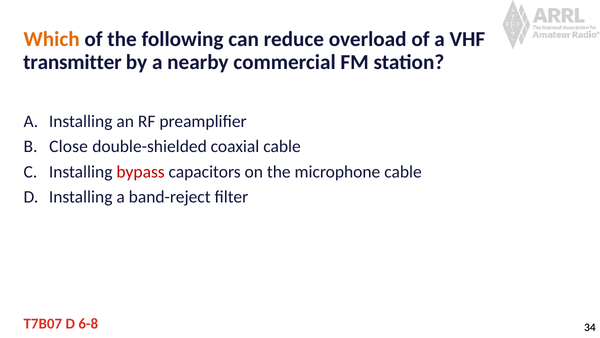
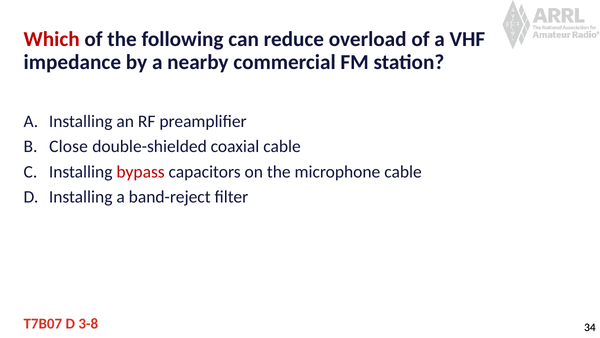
Which colour: orange -> red (52, 39)
transmitter: transmitter -> impedance (72, 62)
6-8: 6-8 -> 3-8 (88, 323)
